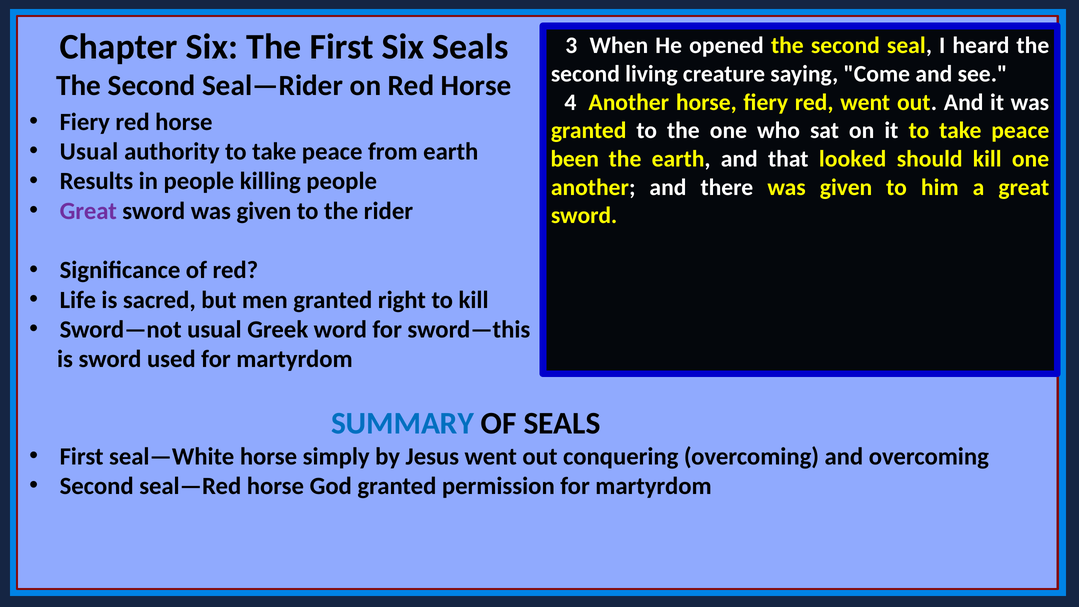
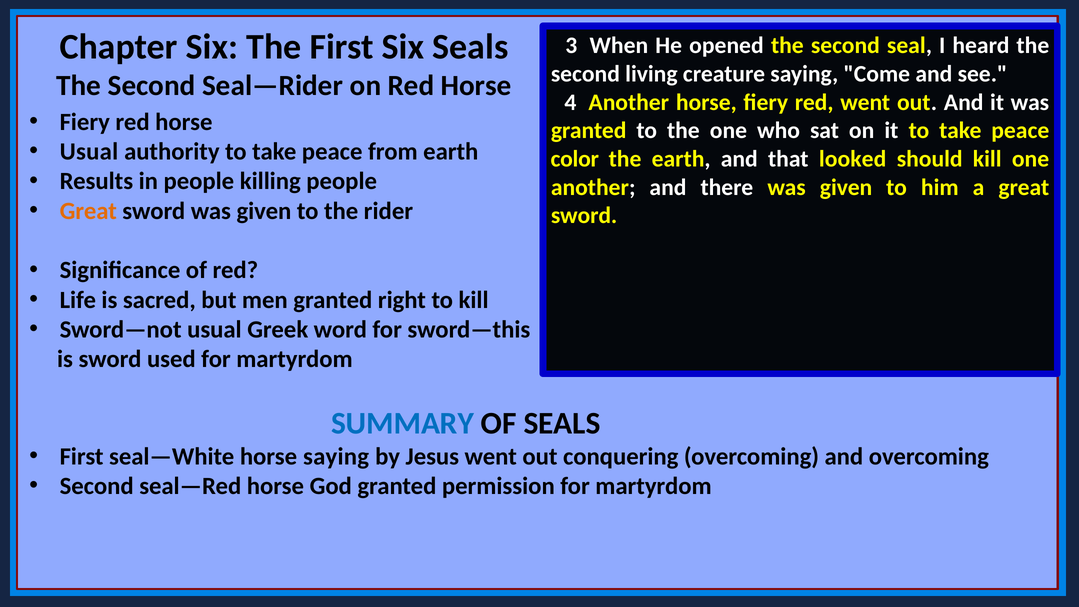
been: been -> color (575, 159)
Great colour: purple -> orange (88, 211)
horse simply: simply -> saying (336, 456)
